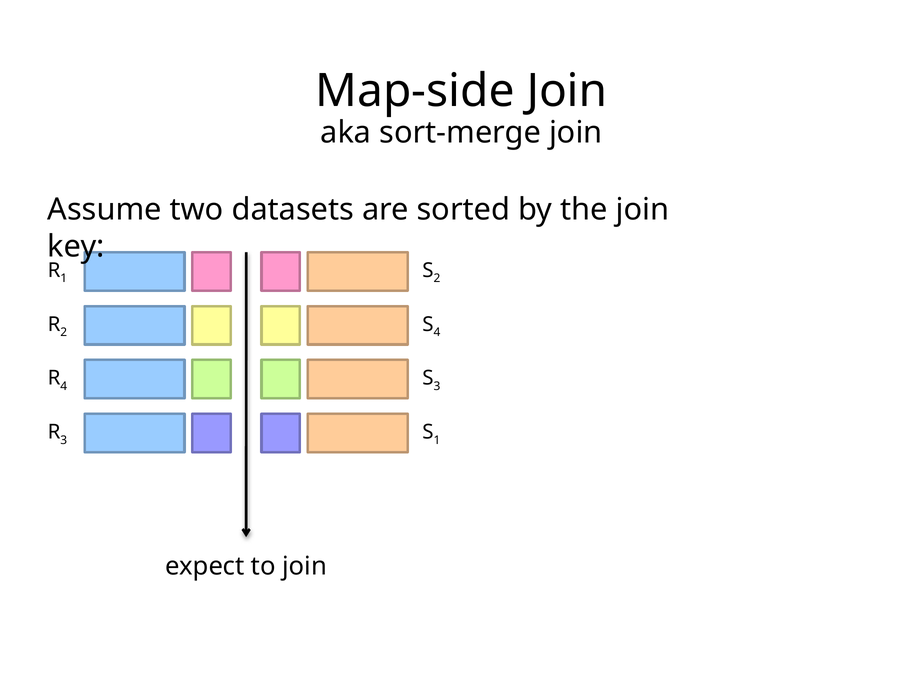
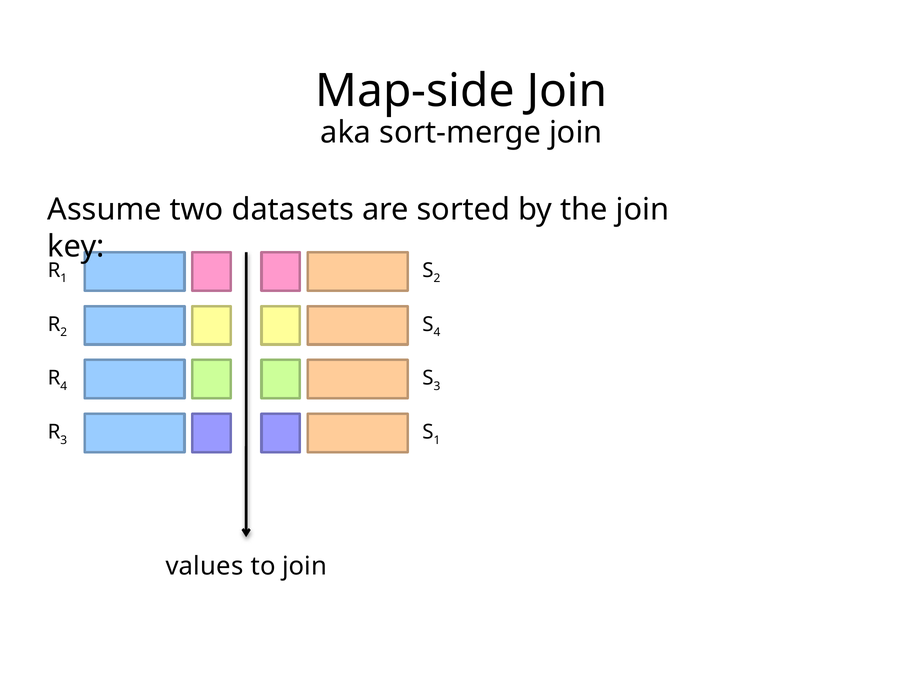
expect: expect -> values (205, 566)
